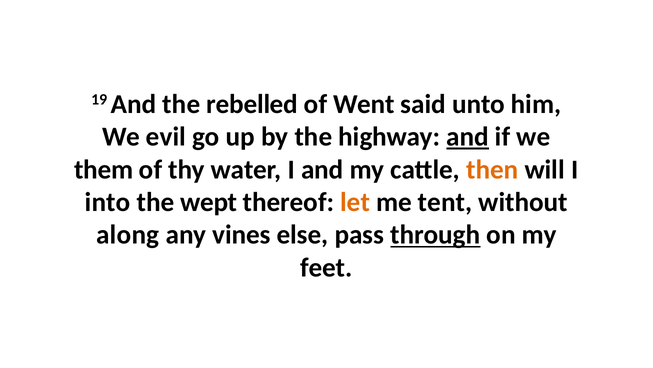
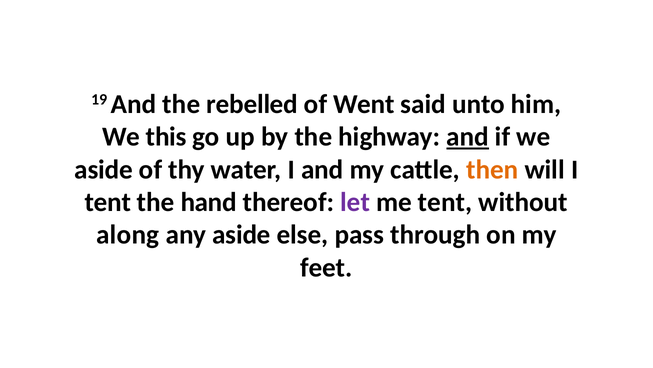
evil: evil -> this (166, 137)
them: them -> aside (104, 169)
into: into -> tent (108, 202)
wept: wept -> hand (209, 202)
let colour: orange -> purple (355, 202)
any vines: vines -> aside (241, 235)
through underline: present -> none (435, 235)
